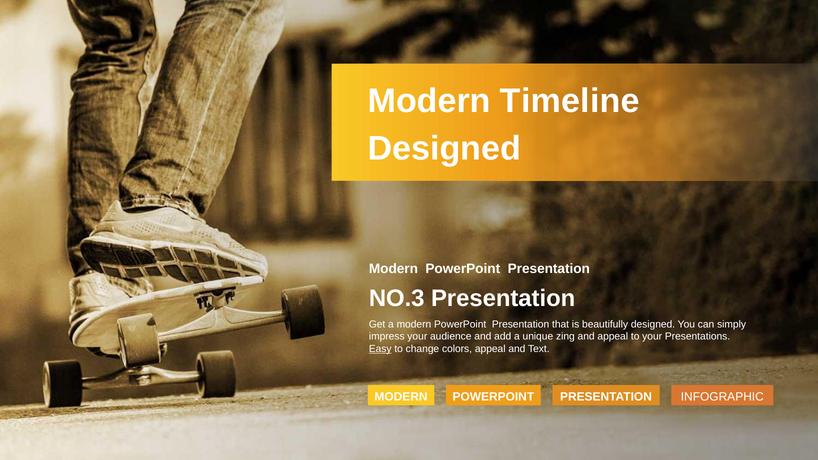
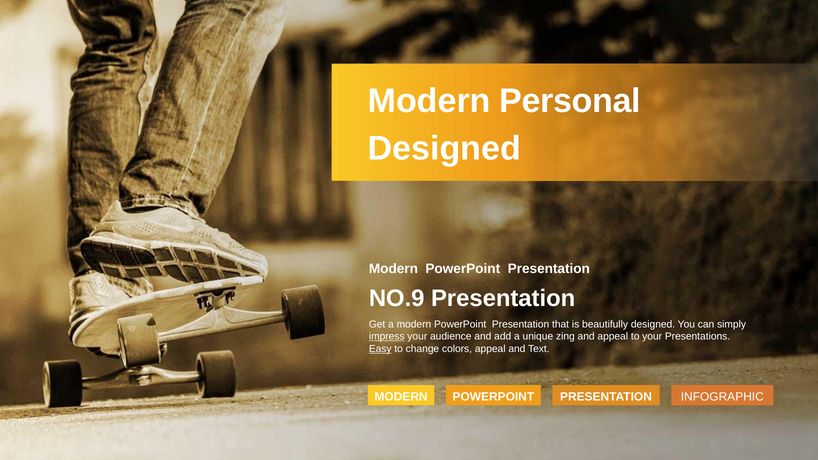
Timeline: Timeline -> Personal (570, 101)
NO.3: NO.3 -> NO.9 (397, 298)
impress underline: none -> present (387, 337)
